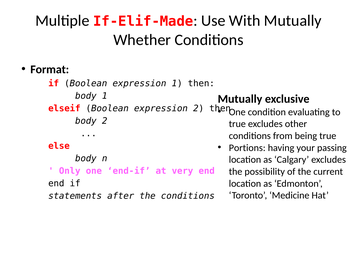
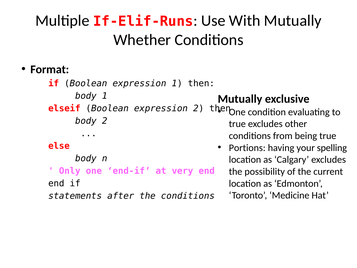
If-Elif-Made: If-Elif-Made -> If-Elif-Runs (143, 21)
passing: passing -> spelling (332, 148)
